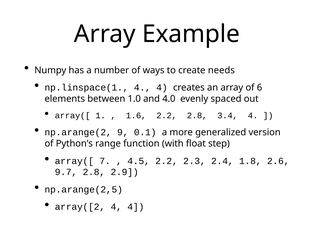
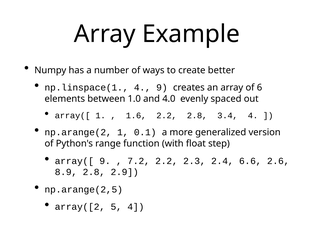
needs: needs -> better (221, 70)
np.linspace(1 4 4: 4 -> 9 (162, 87)
np.arange(2 9: 9 -> 1 (123, 132)
array([ 7: 7 -> 9 (105, 161)
4.5: 4.5 -> 7.2 (139, 161)
1.8: 1.8 -> 6.6 (250, 161)
9.7: 9.7 -> 8.9 (66, 172)
array([2 4: 4 -> 5 (116, 206)
